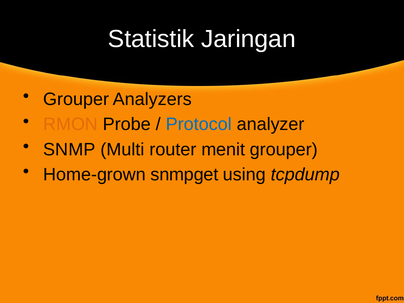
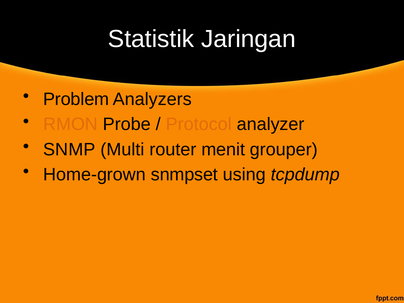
Grouper: Grouper -> Problem (76, 99)
Protocol colour: blue -> orange (199, 124)
snmpget: snmpget -> snmpset (184, 175)
